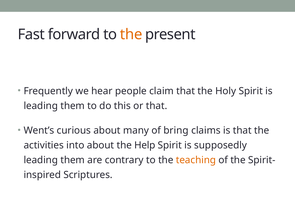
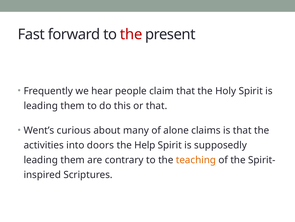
the colour: orange -> red (131, 34)
bring: bring -> alone (176, 130)
into about: about -> doors (101, 145)
